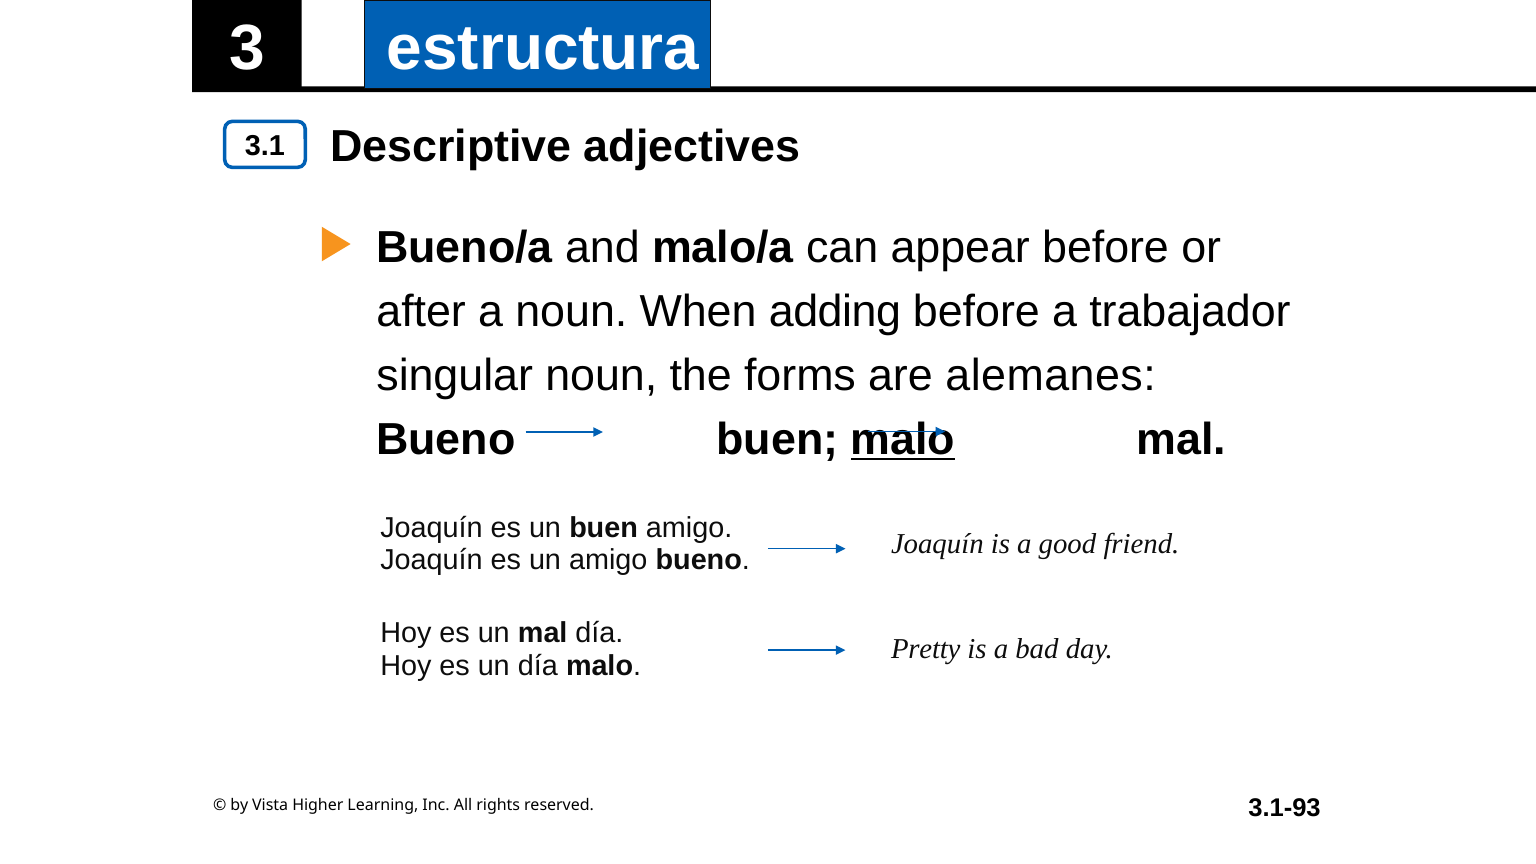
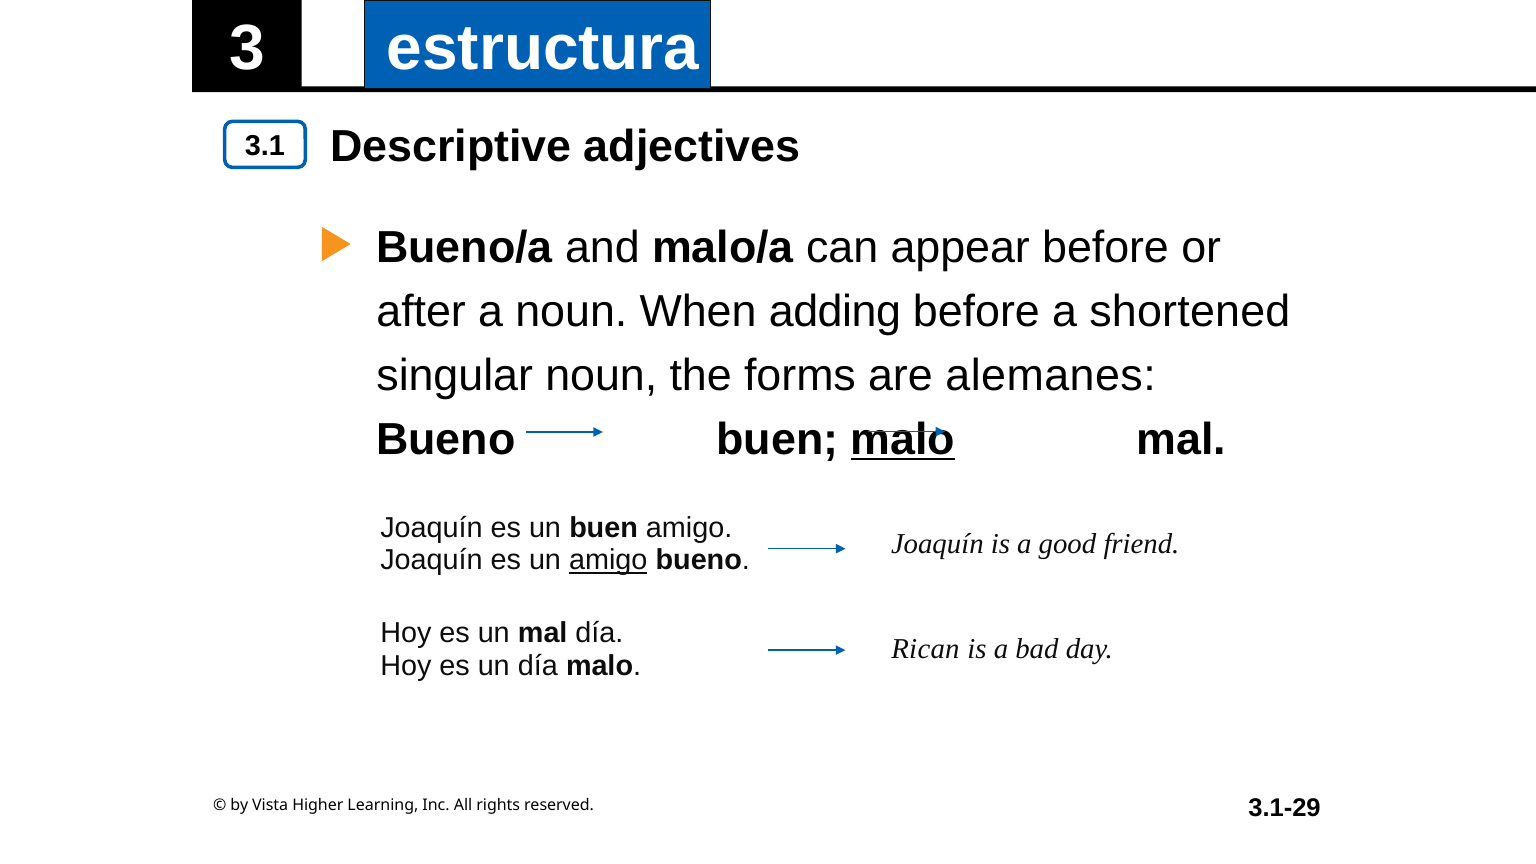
trabajador: trabajador -> shortened (1190, 312)
amigo underline: none -> present (608, 560)
Pretty: Pretty -> Rican (926, 649)
3.1-93: 3.1-93 -> 3.1-29 (1285, 808)
